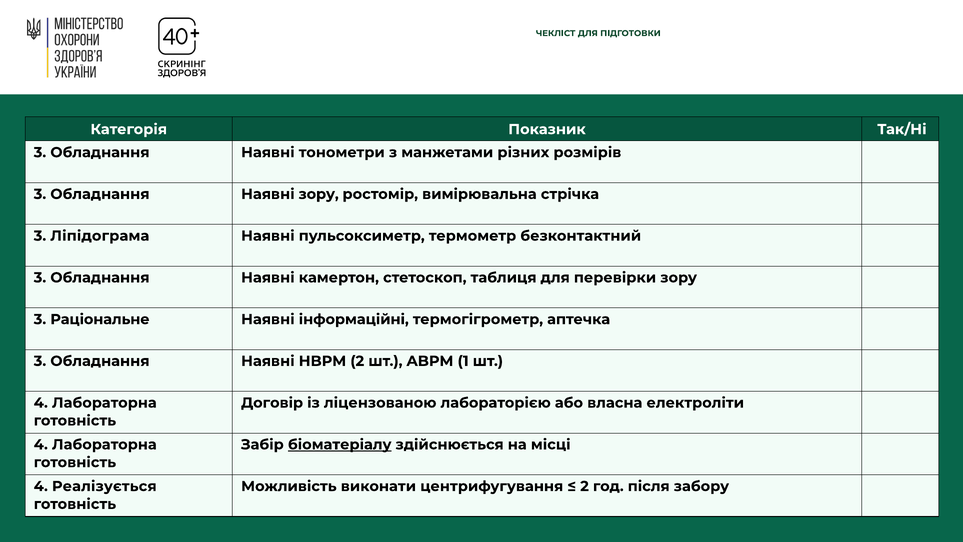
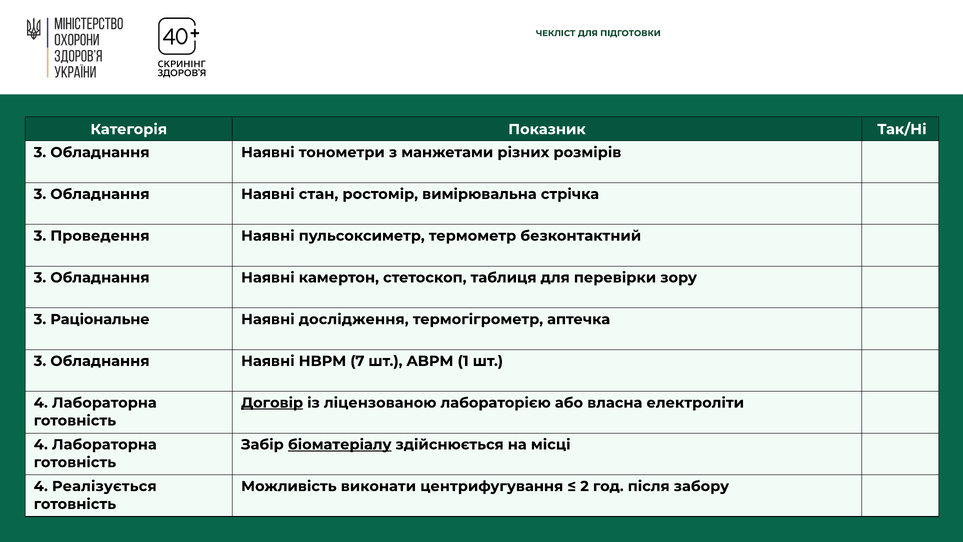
Наявні зору: зору -> стан (318, 194)
Ліпідограма: Ліпідограма -> Проведення (100, 236)
інформаційні: інформаційні -> дослідження (354, 319)
HBPM 2: 2 -> 7 (357, 361)
Договір underline: none -> present (272, 403)
